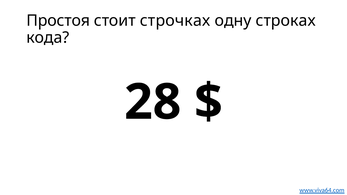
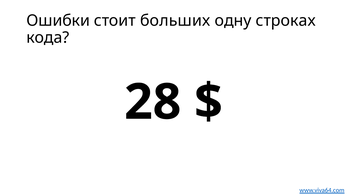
Простоя: Простоя -> Ошибки (58, 21)
строчках: строчках -> больших (175, 21)
